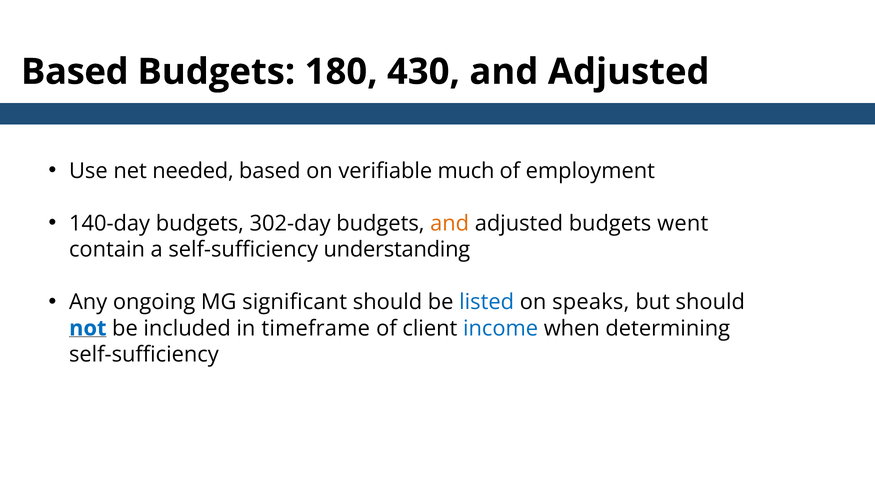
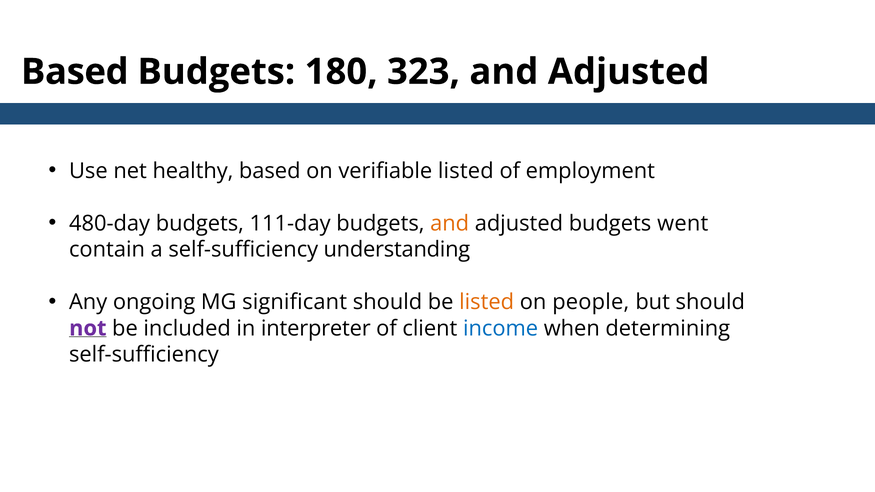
430: 430 -> 323 (423, 72)
needed: needed -> healthy (193, 171)
verifiable much: much -> listed (466, 171)
140-day: 140-day -> 480-day (110, 223)
302-day: 302-day -> 111-day (290, 223)
listed colour: blue -> orange (487, 302)
speaks: speaks -> people (591, 302)
not colour: blue -> purple (88, 328)
timeframe: timeframe -> interpreter (316, 328)
